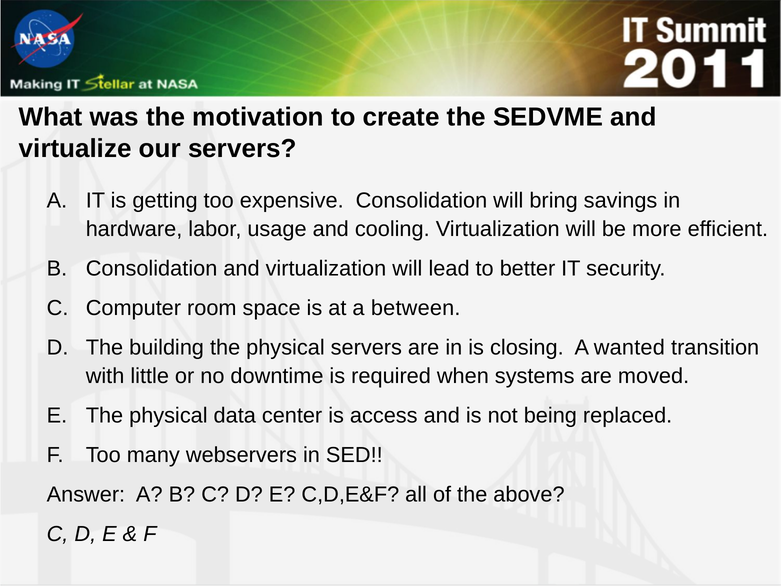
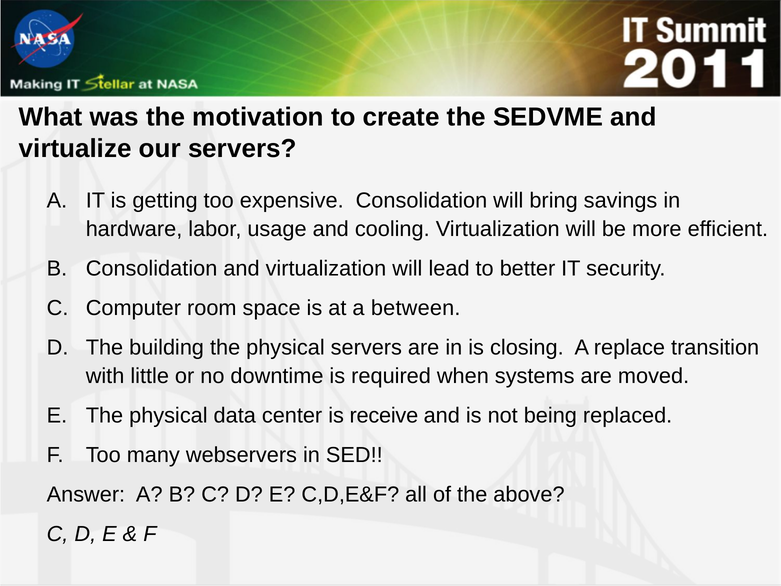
wanted: wanted -> replace (629, 348)
access: access -> receive (384, 416)
